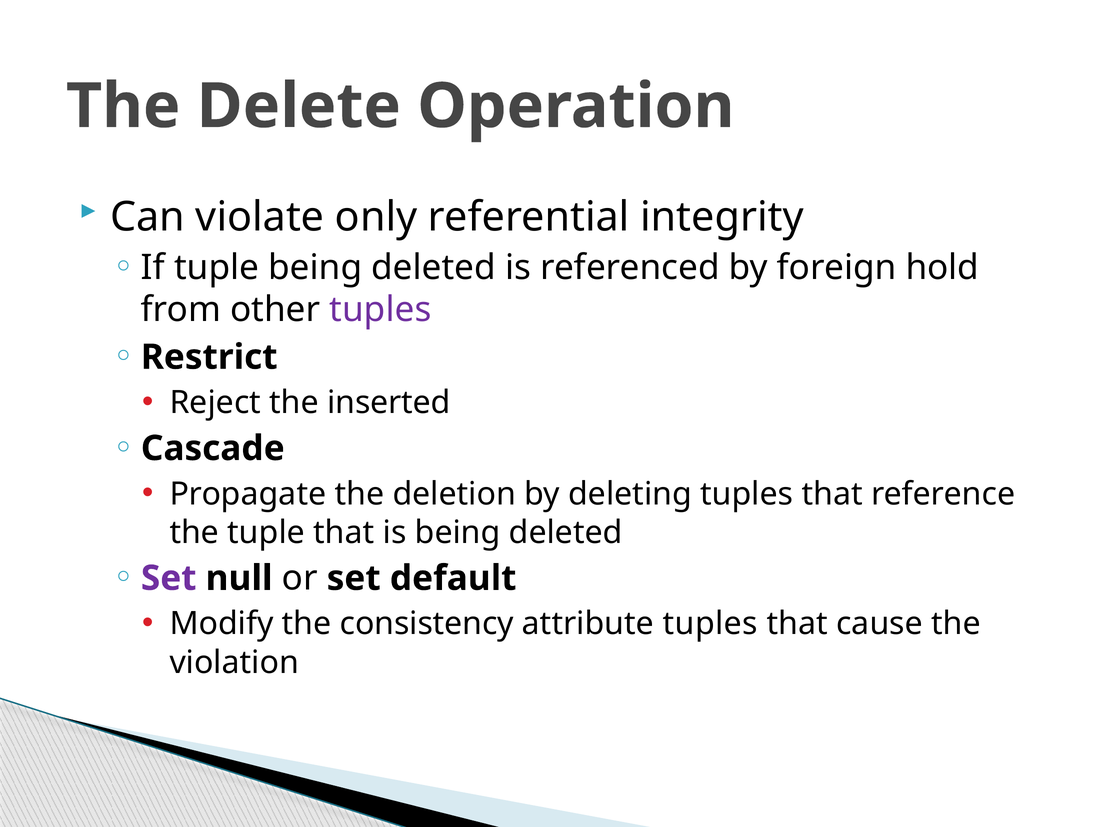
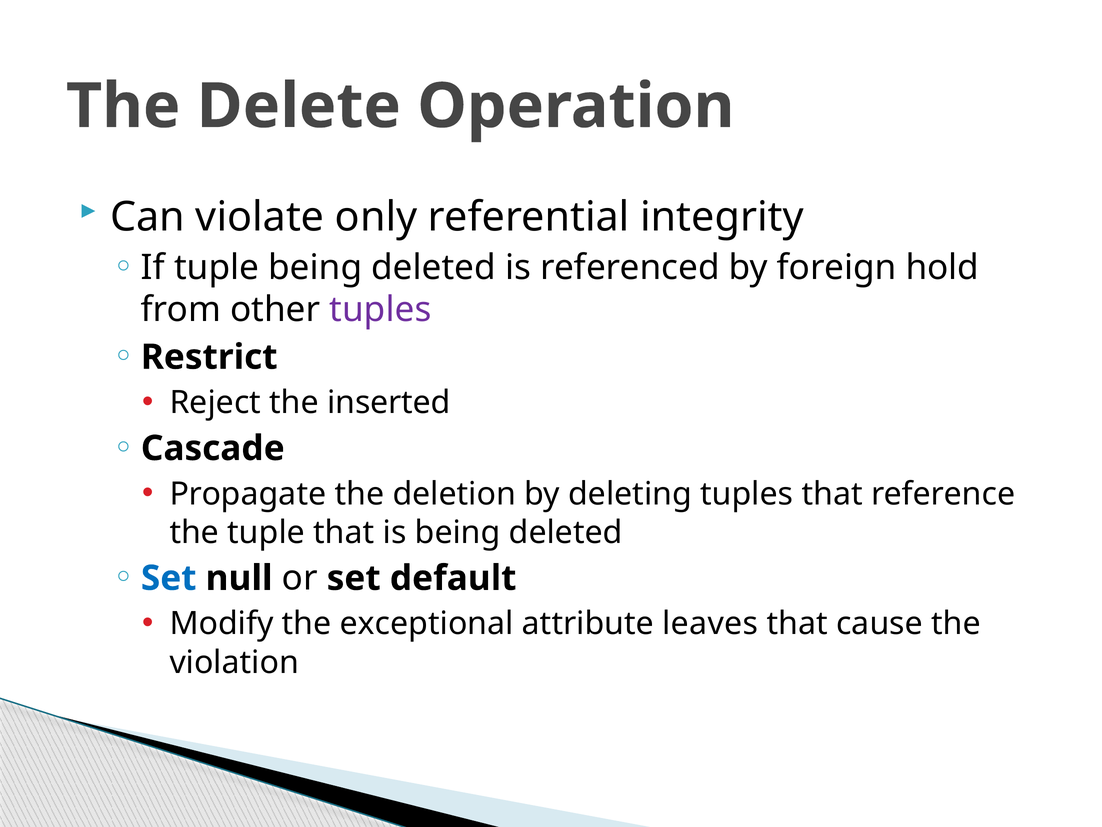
Set colour: purple -> blue (169, 578)
consistency: consistency -> exceptional (427, 623)
attribute tuples: tuples -> leaves (710, 623)
